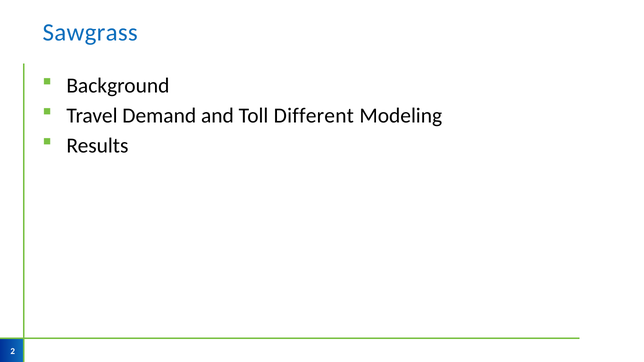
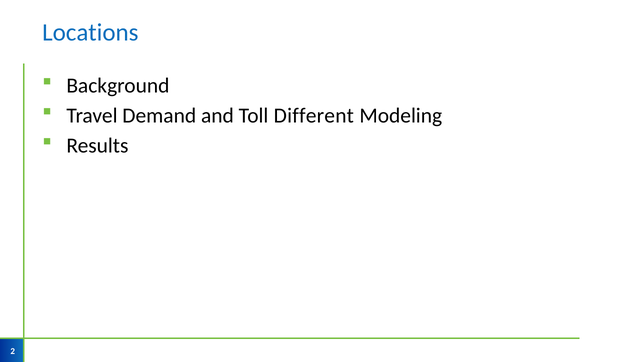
Sawgrass: Sawgrass -> Locations (90, 32)
